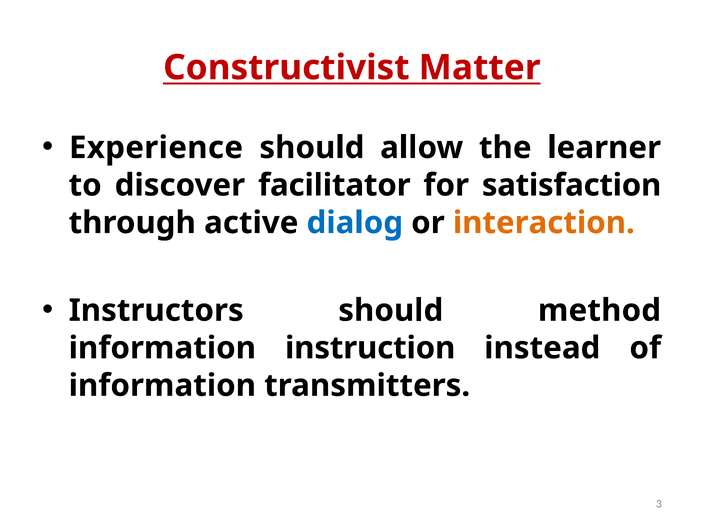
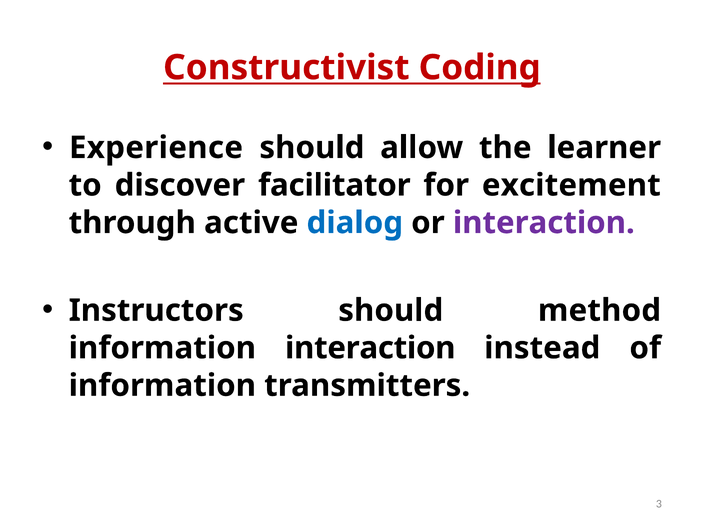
Matter: Matter -> Coding (480, 68)
satisfaction: satisfaction -> excitement (571, 185)
interaction colour: orange -> purple (544, 223)
information instruction: instruction -> interaction (370, 348)
